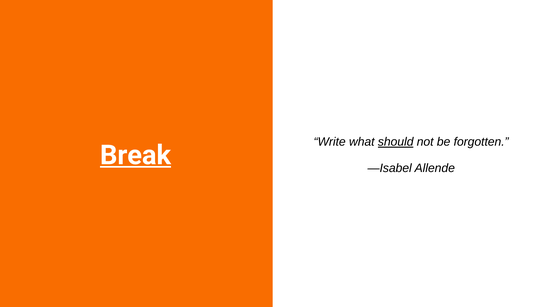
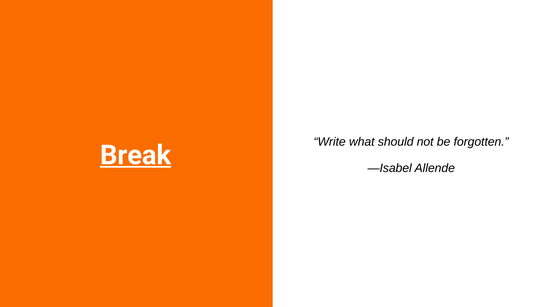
should underline: present -> none (396, 142)
